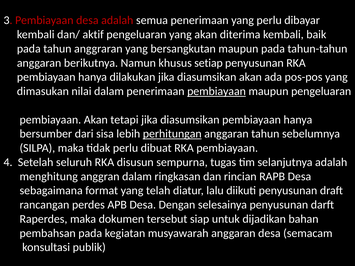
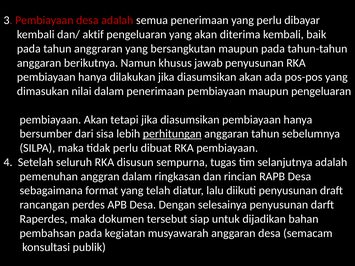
setiap: setiap -> jawab (208, 63)
pembiayaan underline: present -> none (217, 91)
menghitung: menghitung -> pemenuhan (49, 177)
